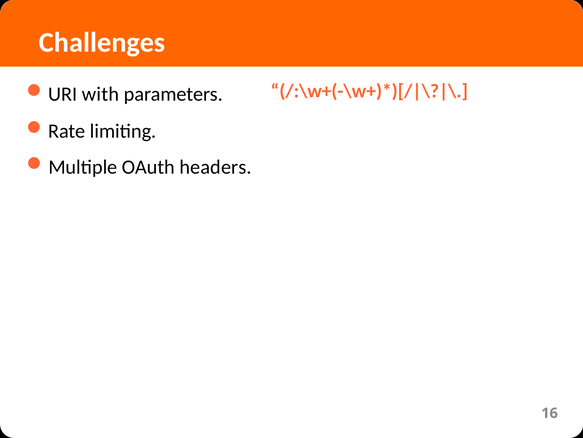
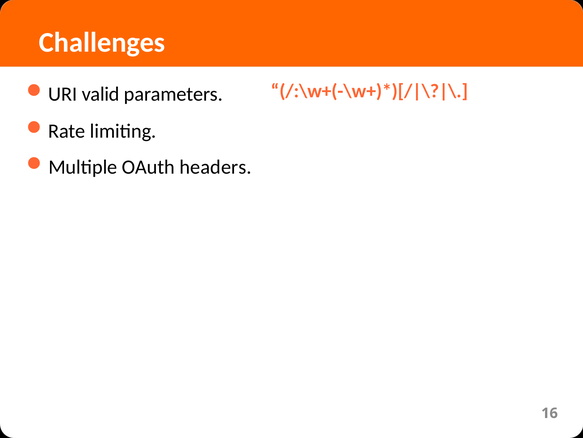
with: with -> valid (101, 94)
